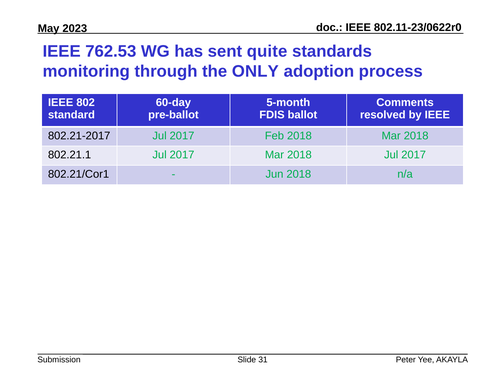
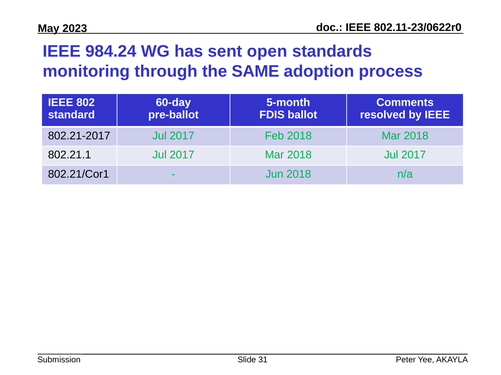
762.53: 762.53 -> 984.24 (111, 51)
quite: quite -> open (267, 51)
ONLY: ONLY -> SAME (256, 71)
